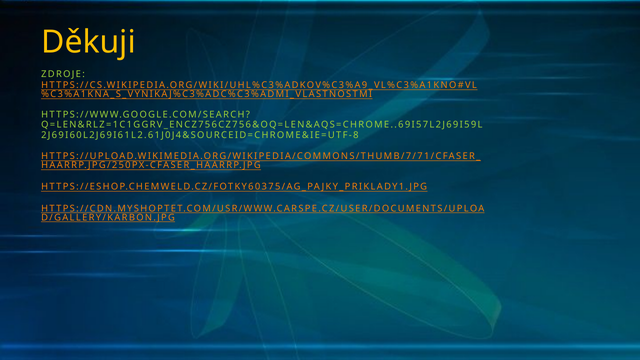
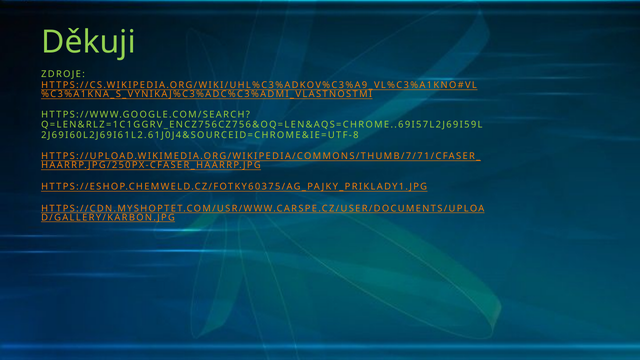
Děkuji colour: yellow -> light green (89, 42)
